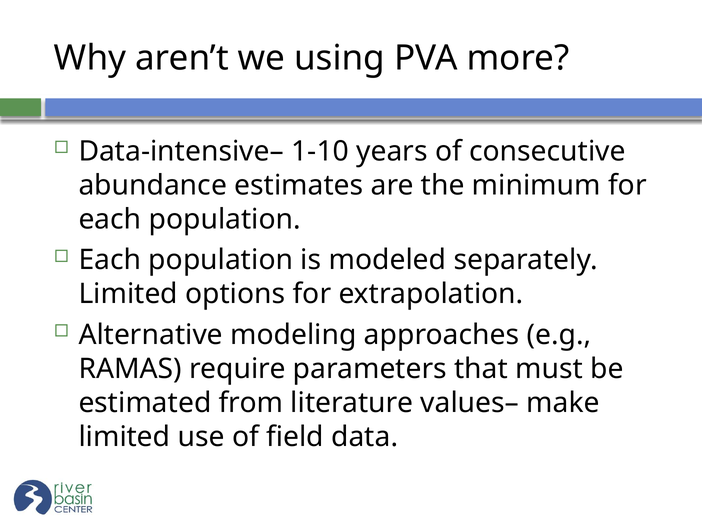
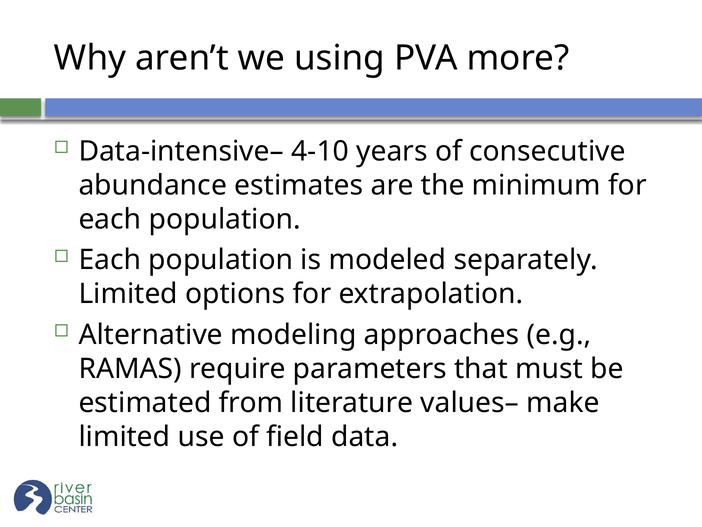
1-10: 1-10 -> 4-10 (320, 151)
